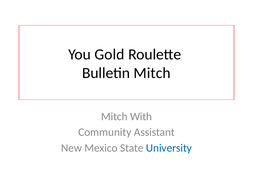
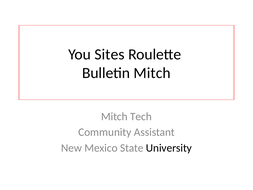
Gold: Gold -> Sites (109, 54)
With: With -> Tech (141, 116)
University colour: blue -> black (169, 148)
